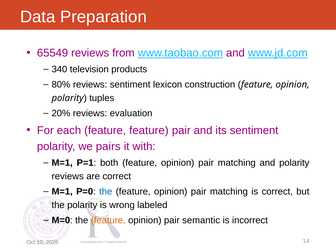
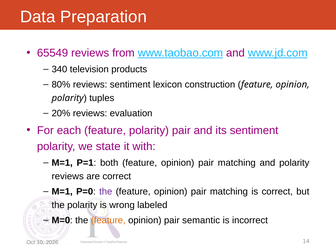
feature feature: feature -> polarity (149, 130)
pairs: pairs -> state (108, 147)
the colour: blue -> purple (106, 192)
